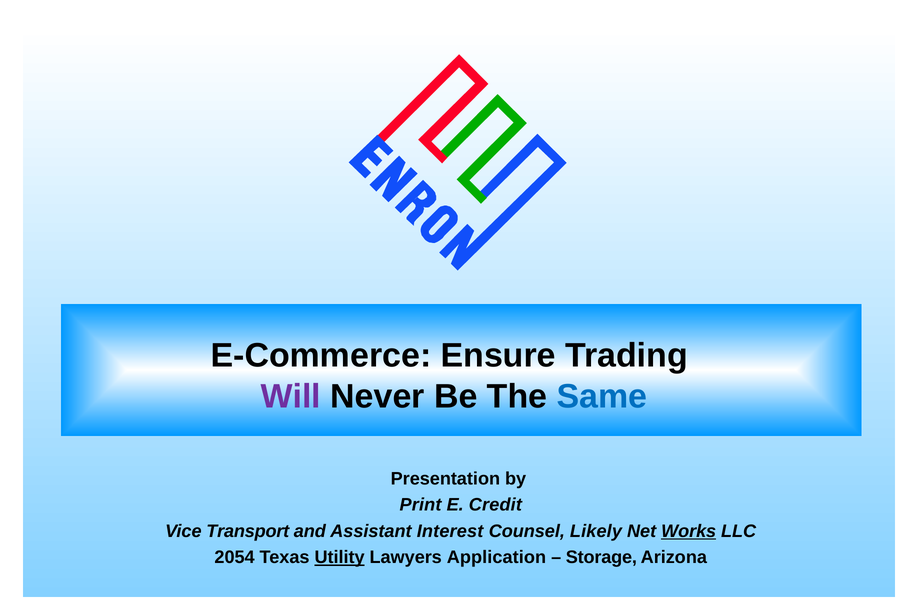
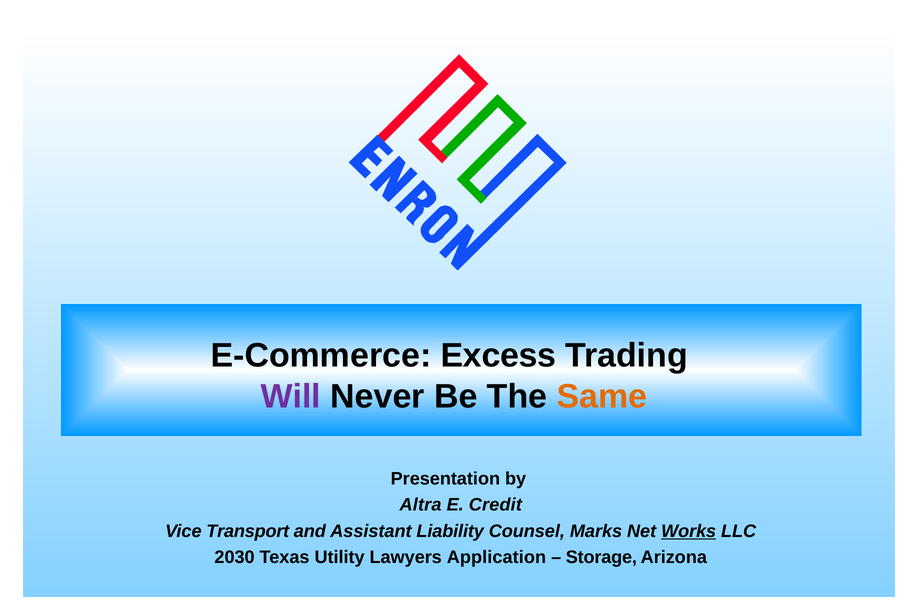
Ensure: Ensure -> Excess (498, 356)
Same colour: blue -> orange (602, 397)
Print: Print -> Altra (421, 505)
Interest: Interest -> Liability (450, 531)
Likely: Likely -> Marks (596, 531)
2054: 2054 -> 2030 (235, 558)
Utility underline: present -> none (340, 558)
